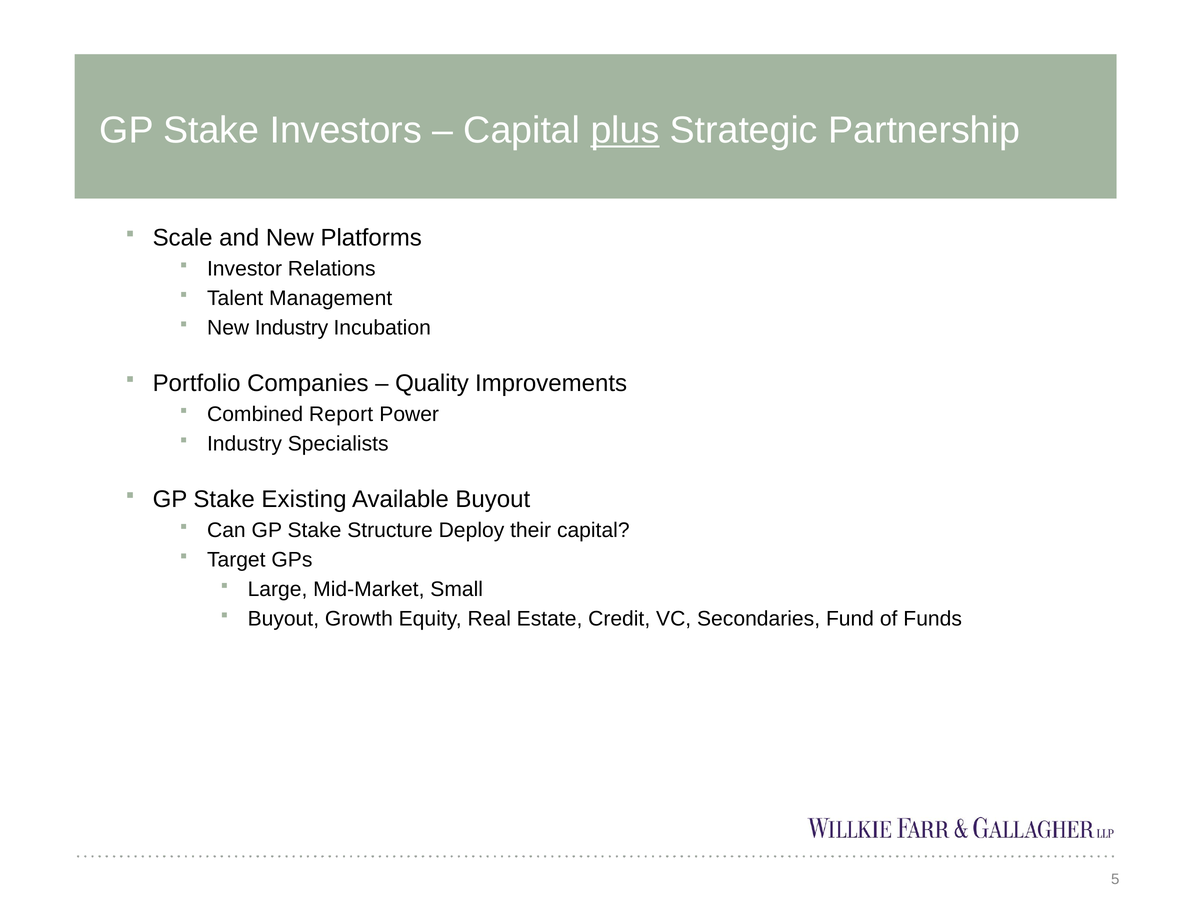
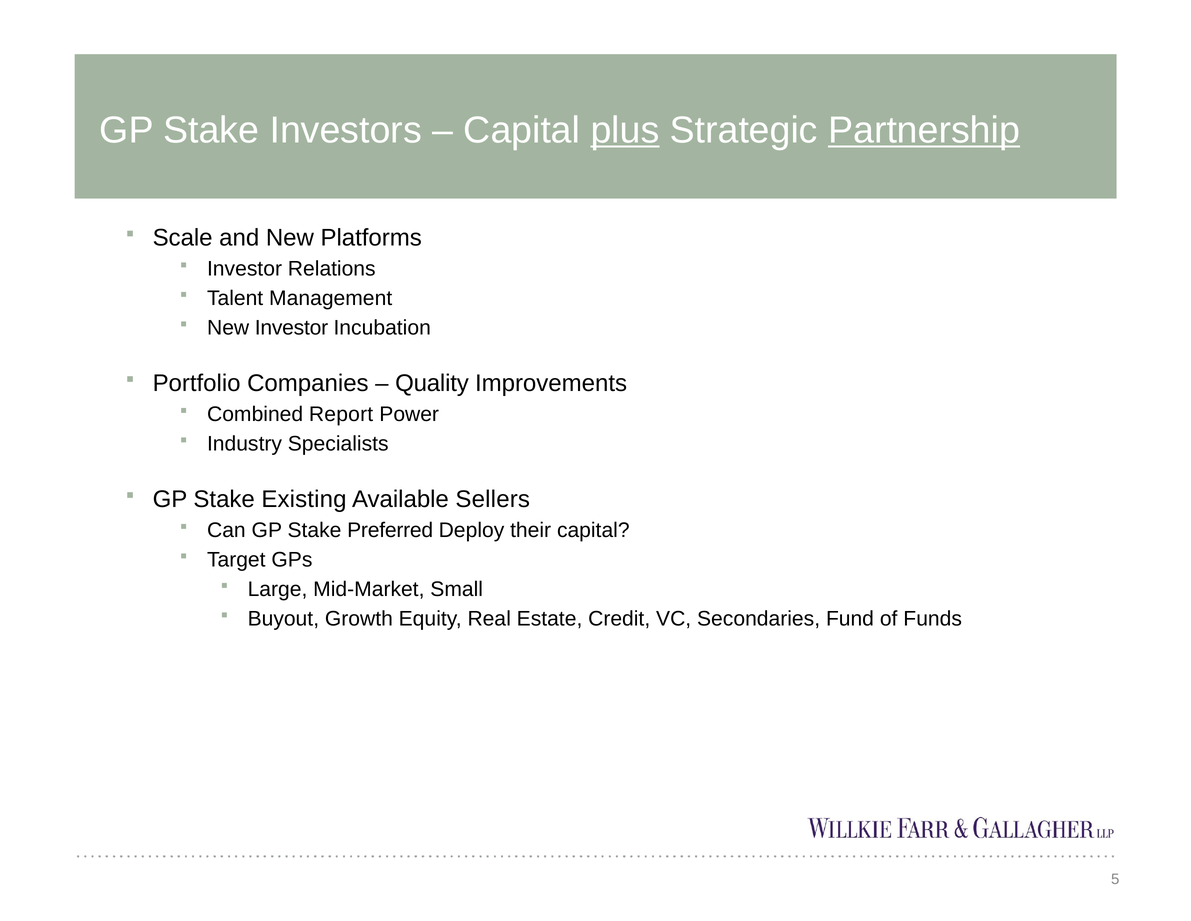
Partnership underline: none -> present (924, 130)
New Industry: Industry -> Investor (292, 328)
Available Buyout: Buyout -> Sellers (493, 499)
Structure: Structure -> Preferred (390, 530)
